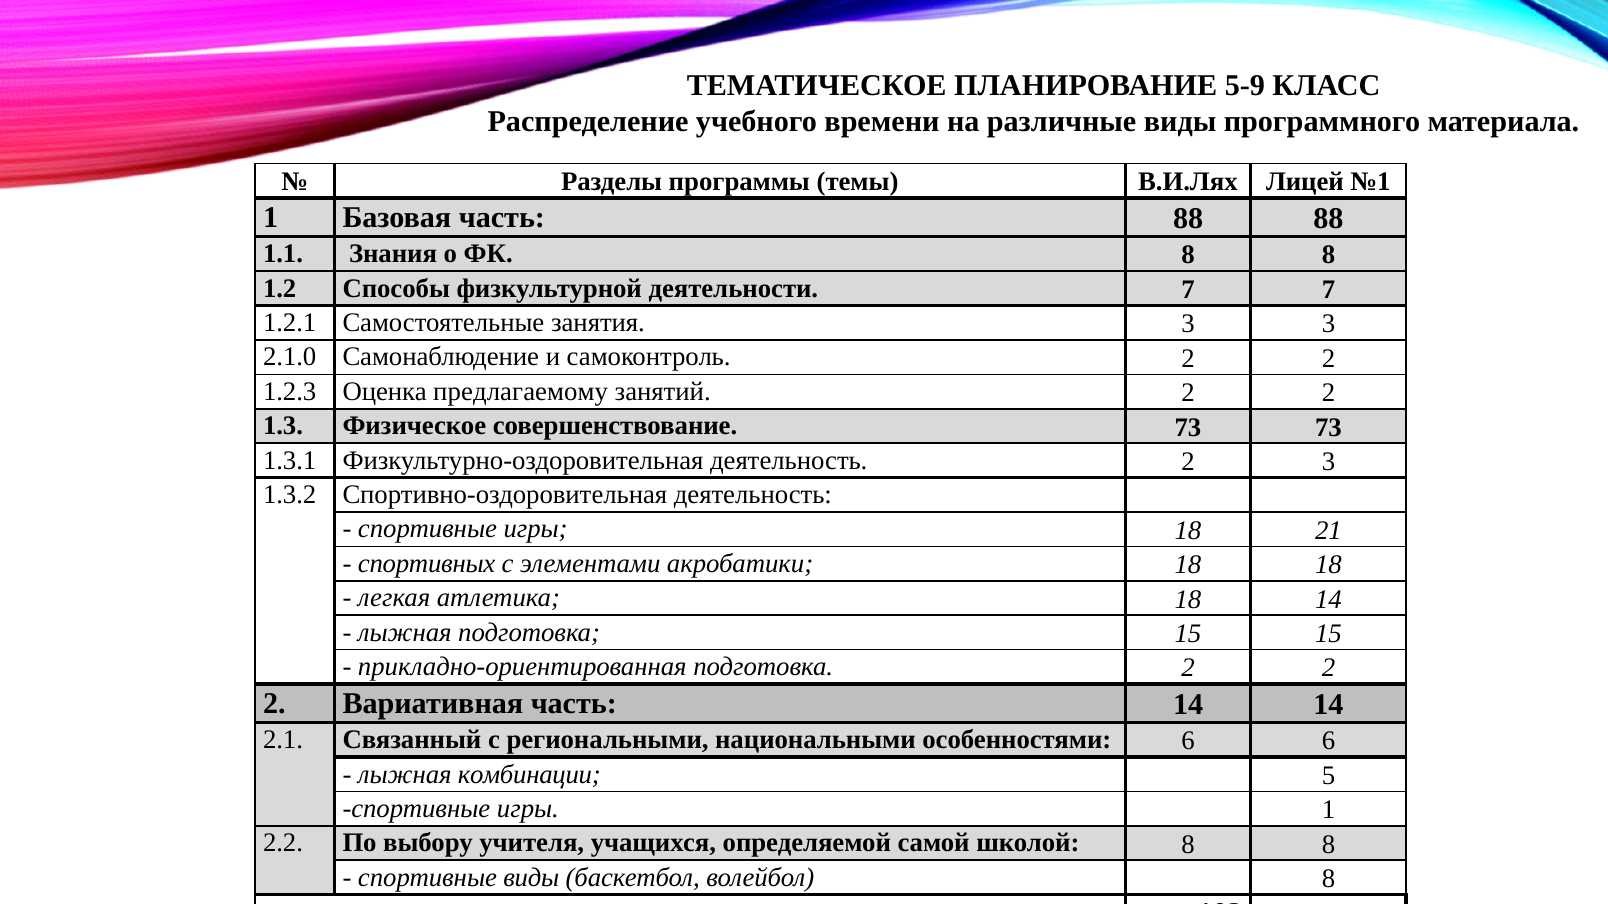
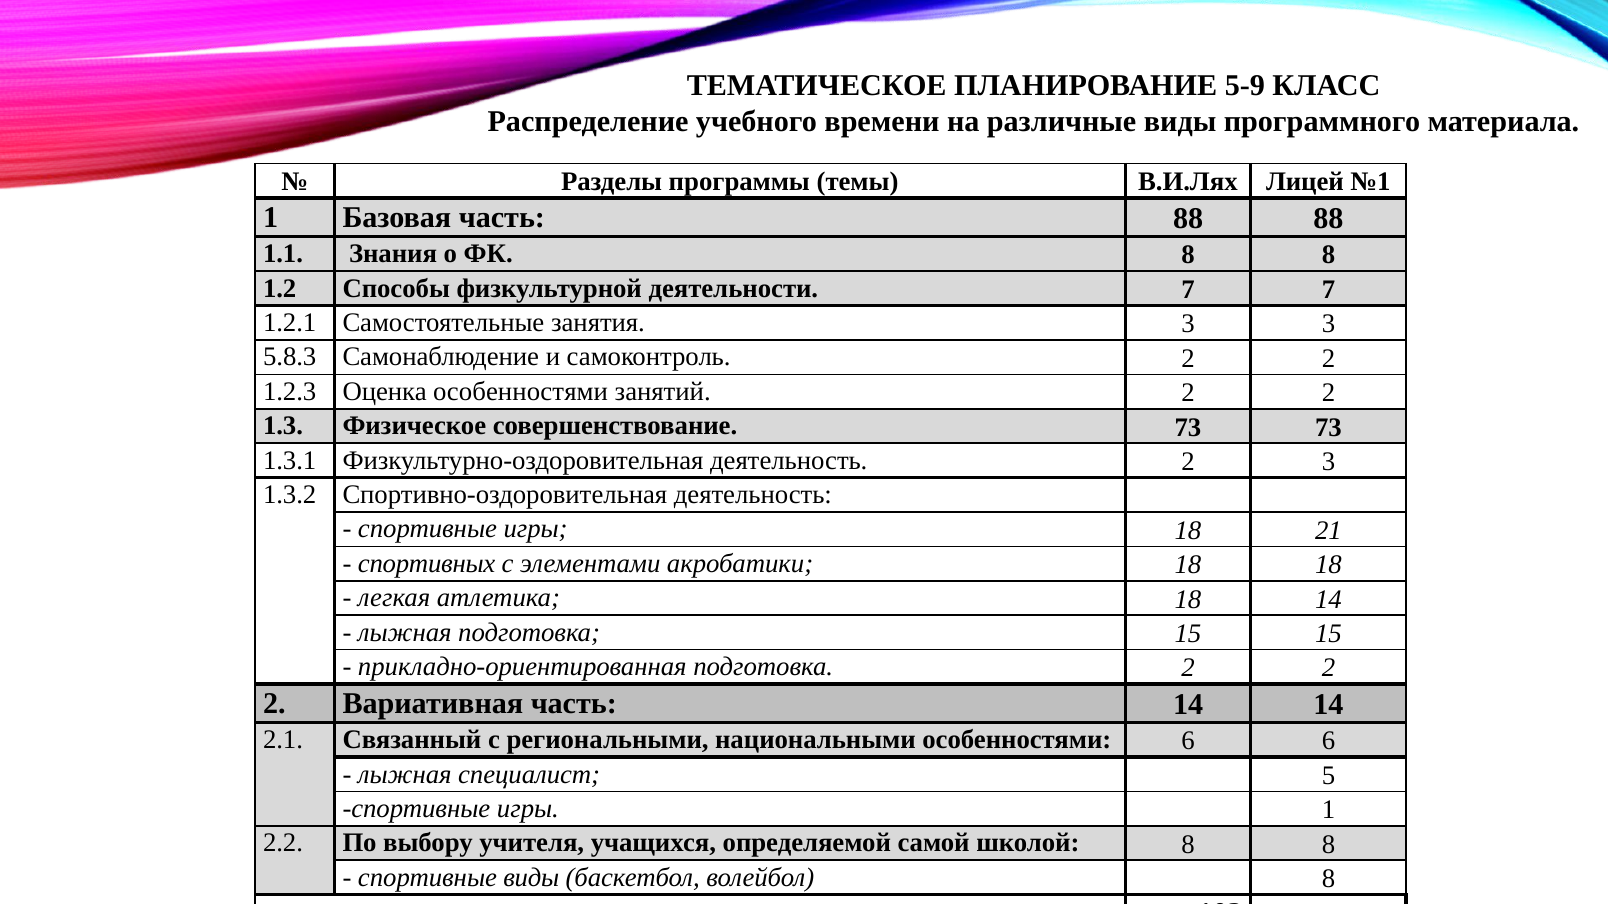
2.1.0: 2.1.0 -> 5.8.3 (290, 357)
Оценка предлагаемому: предлагаемому -> особенностями (521, 392)
комбинации: комбинации -> специалист (529, 775)
